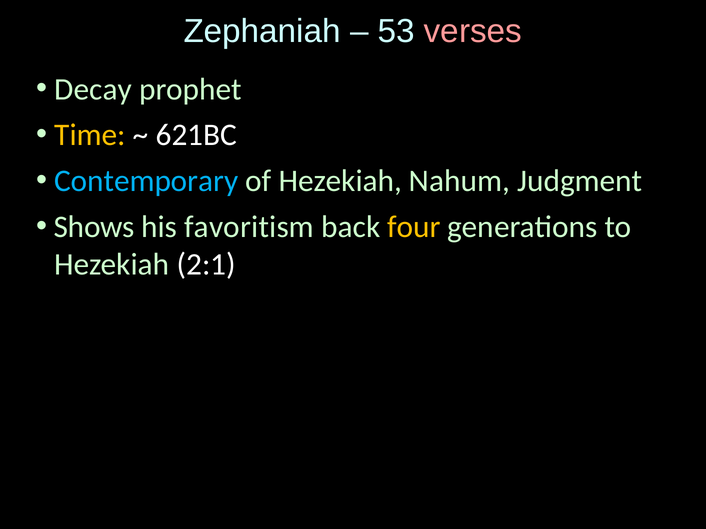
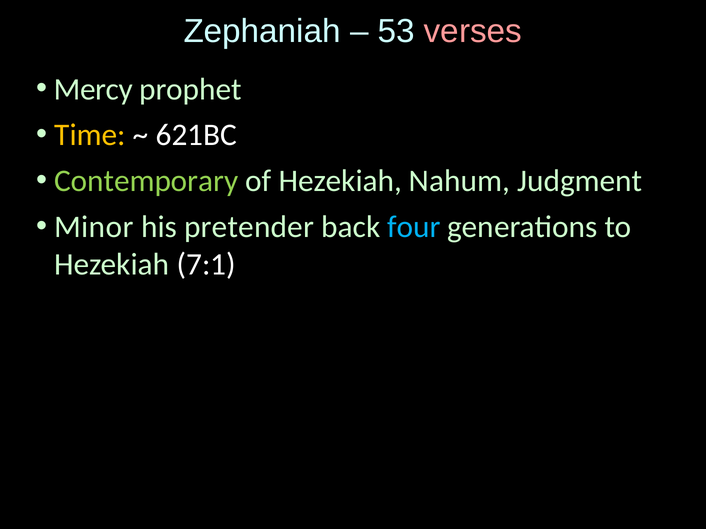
Decay: Decay -> Mercy (93, 89)
Contemporary colour: light blue -> light green (146, 181)
Shows: Shows -> Minor (94, 227)
favoritism: favoritism -> pretender (249, 227)
four colour: yellow -> light blue (414, 227)
2:1: 2:1 -> 7:1 (206, 265)
